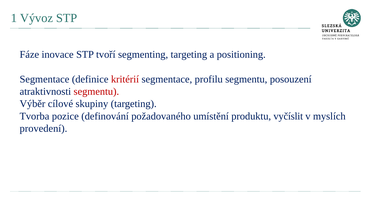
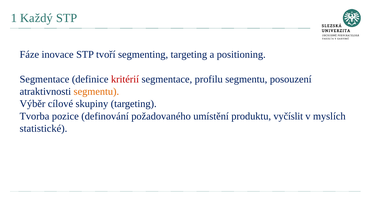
Vývoz: Vývoz -> Každý (37, 18)
segmentu colour: red -> orange (96, 92)
provedení: provedení -> statistické (43, 129)
